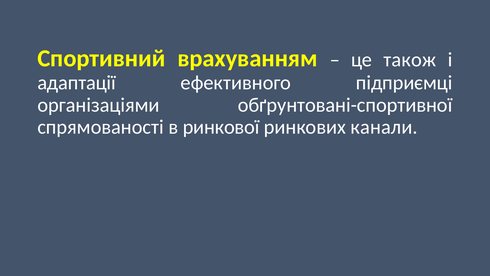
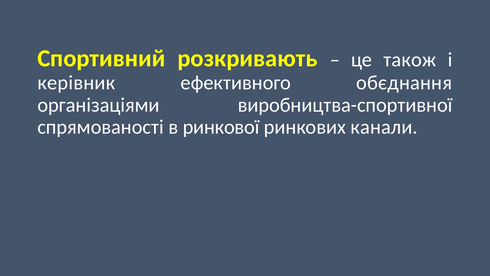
врахуванням: врахуванням -> розкривають (247, 58)
адаптації: адаптації -> керівник (76, 83)
підприємці: підприємці -> обєднання (404, 83)
обґрунтовані-спортивної: обґрунтовані-спортивної -> виробництва-спортивної (345, 105)
